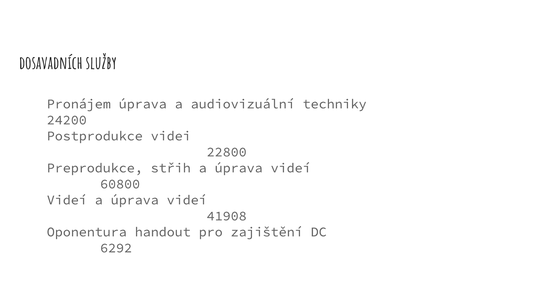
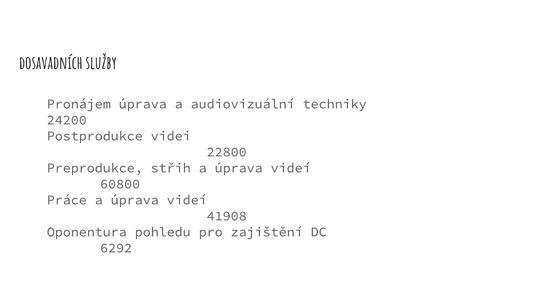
Videí: Videí -> Práce (67, 200)
handout: handout -> pohledu (163, 232)
